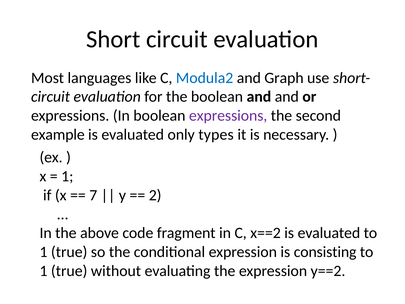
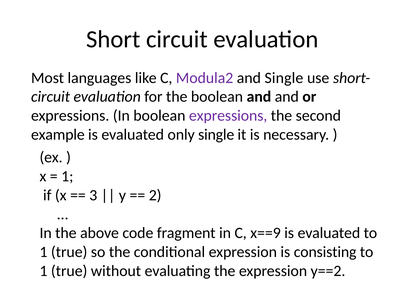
Modula2 colour: blue -> purple (205, 78)
and Graph: Graph -> Single (284, 78)
only types: types -> single (216, 134)
7: 7 -> 3 (93, 195)
x==2: x==2 -> x==9 (266, 233)
